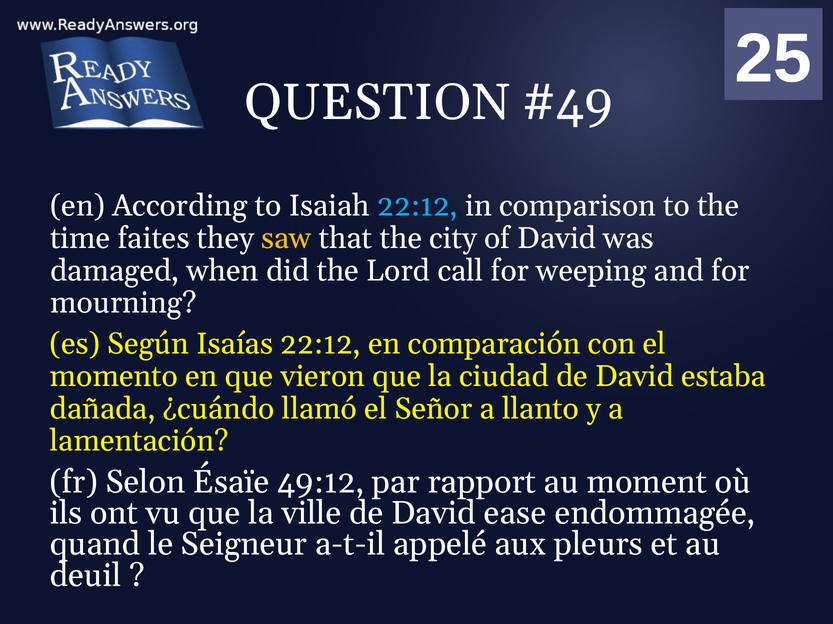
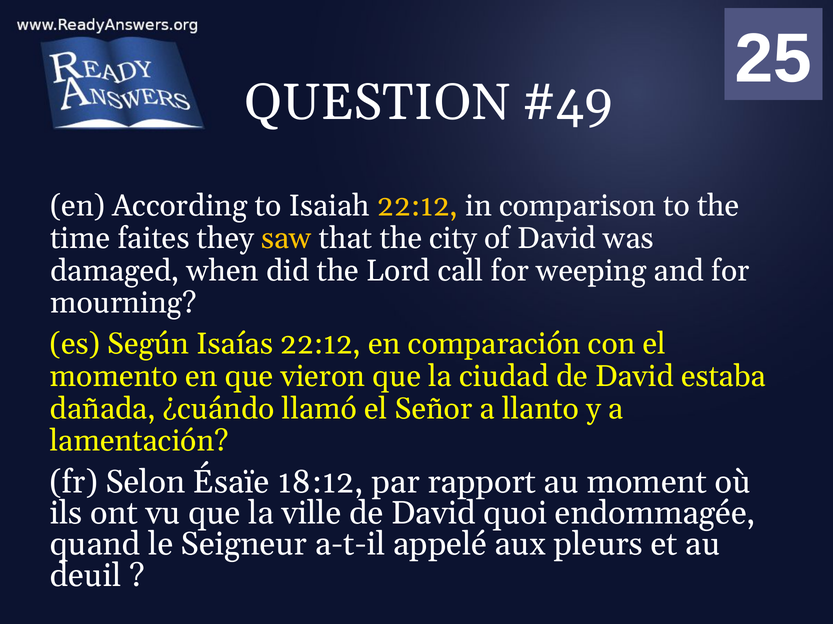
22:12 colour: light blue -> yellow (418, 206)
49:12: 49:12 -> 18:12 (321, 483)
ease: ease -> quoi (515, 514)
